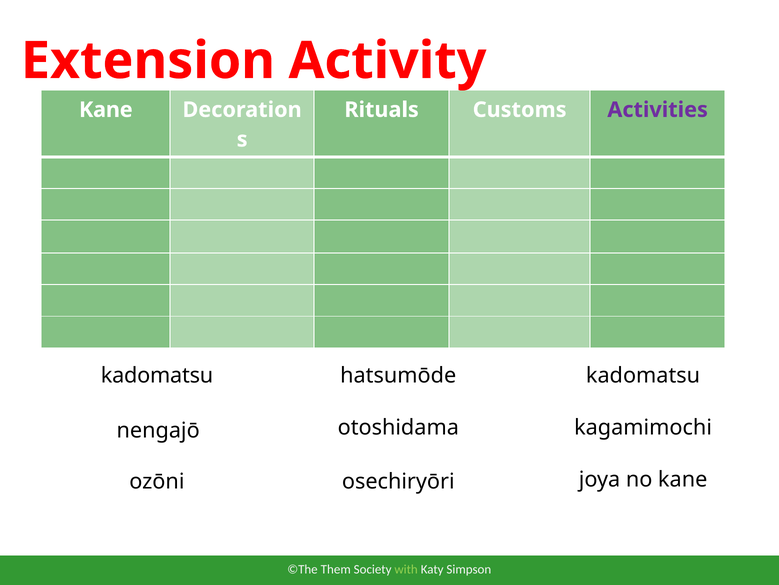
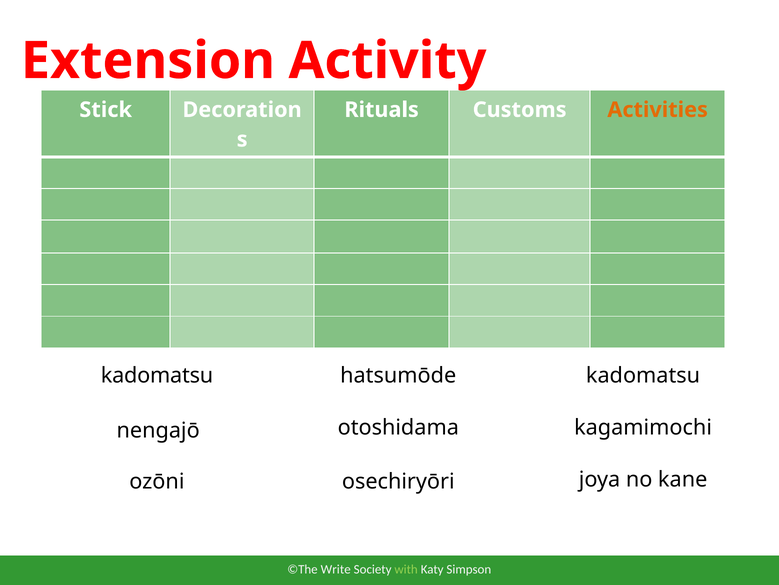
Kane: Kane -> Stick (106, 110)
Activities colour: purple -> orange (658, 110)
Them: Them -> Write (336, 569)
